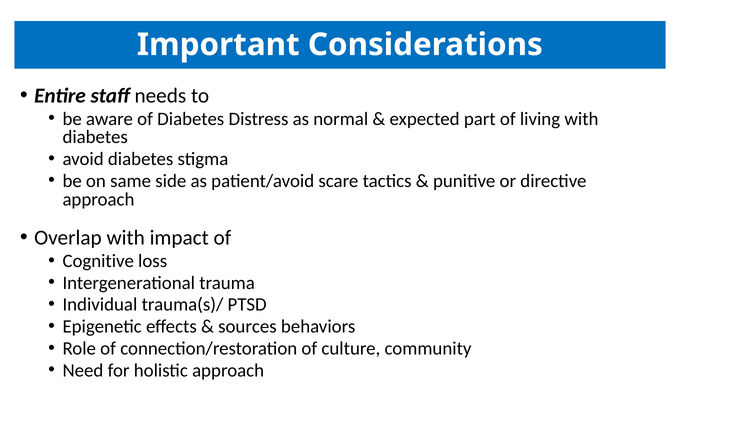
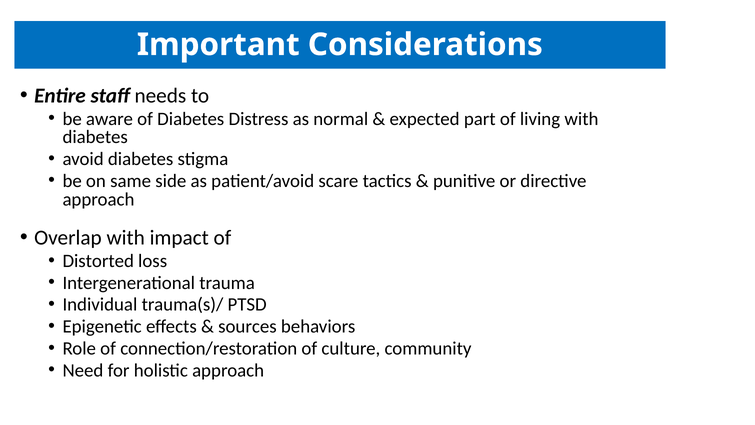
Cognitive: Cognitive -> Distorted (98, 261)
